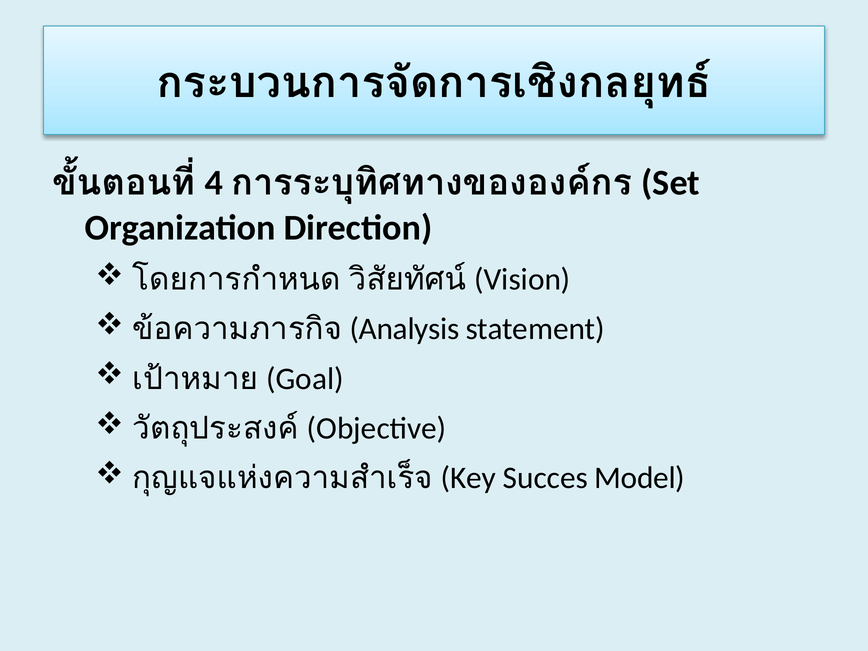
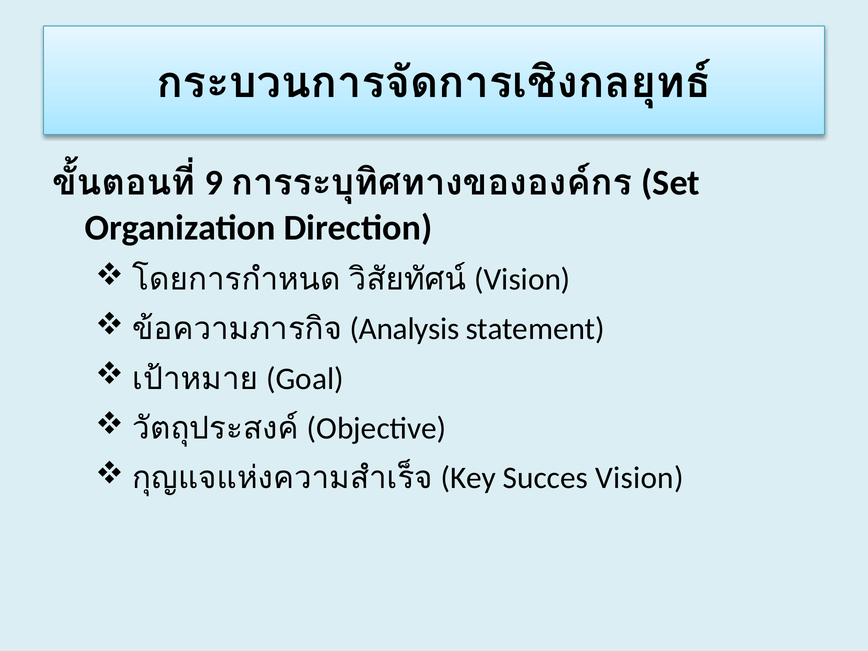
4: 4 -> 9 (214, 183)
Succes Model: Model -> Vision (639, 478)
